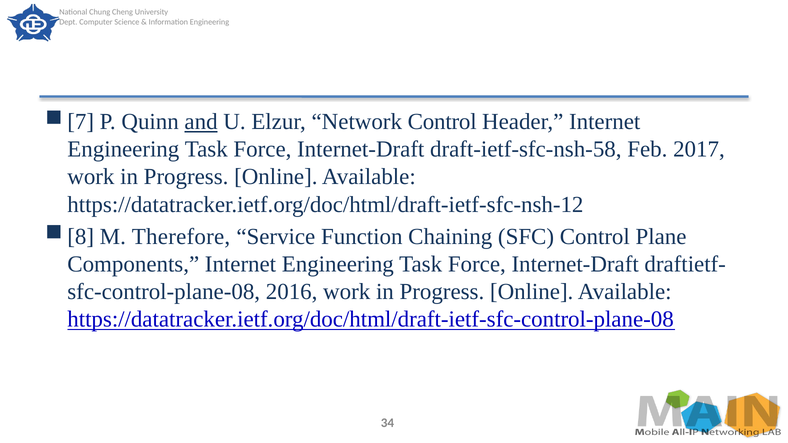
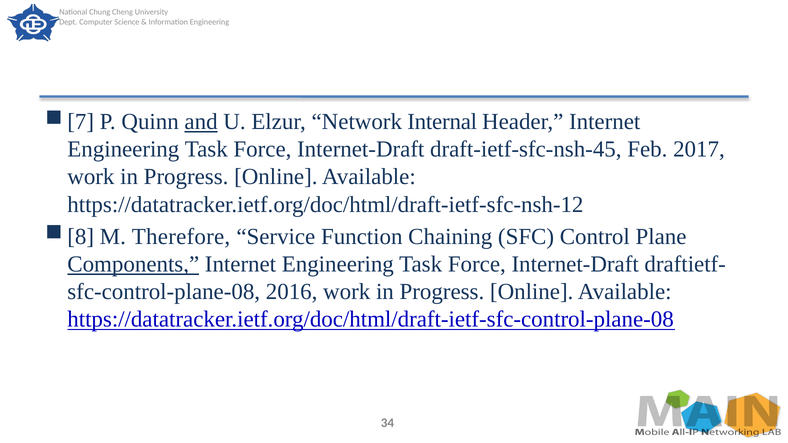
Network Control: Control -> Internal (442, 122)
draft-ietf-sfc-nsh-58: draft-ietf-sfc-nsh-58 -> draft-ietf-sfc-nsh-45 (526, 149)
Components underline: none -> present (133, 264)
